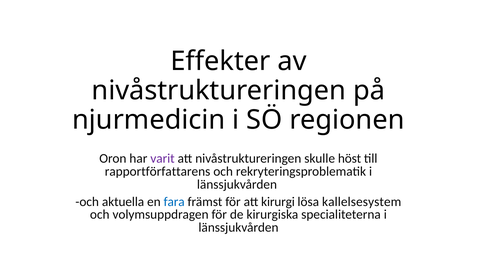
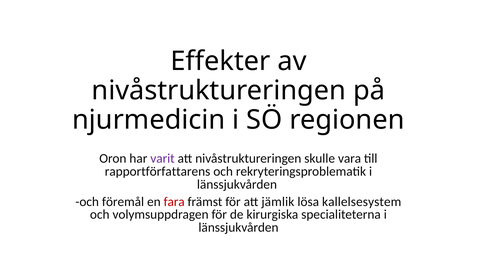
höst: höst -> vara (350, 159)
aktuella: aktuella -> föremål (123, 202)
fara colour: blue -> red (174, 202)
kirurgi: kirurgi -> jämlik (278, 202)
